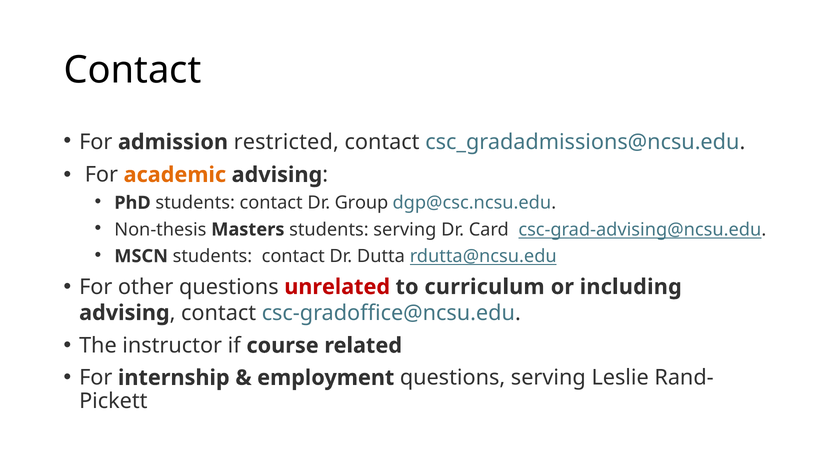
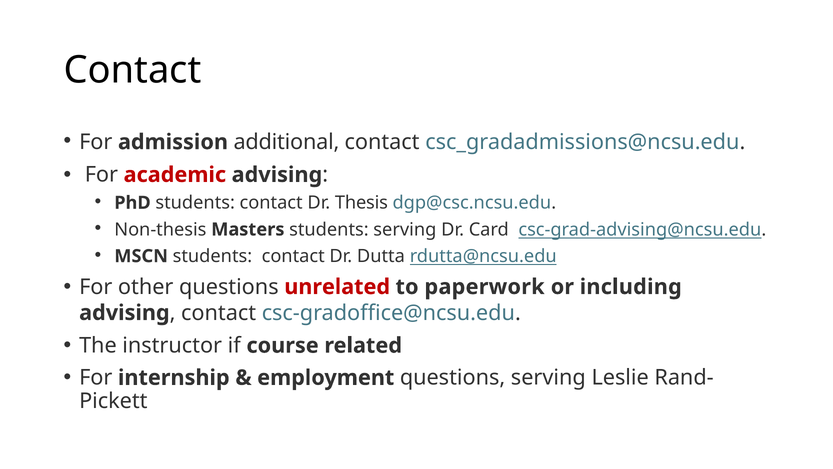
restricted: restricted -> additional (286, 142)
academic colour: orange -> red (175, 175)
Group: Group -> Thesis (361, 203)
curriculum: curriculum -> paperwork (485, 287)
